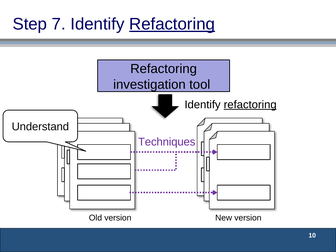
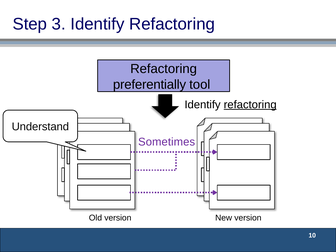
7: 7 -> 3 (59, 24)
Refactoring underline: present -> none (172, 24)
investigation: investigation -> preferentially (150, 84)
Techniques: Techniques -> Sometimes (167, 142)
